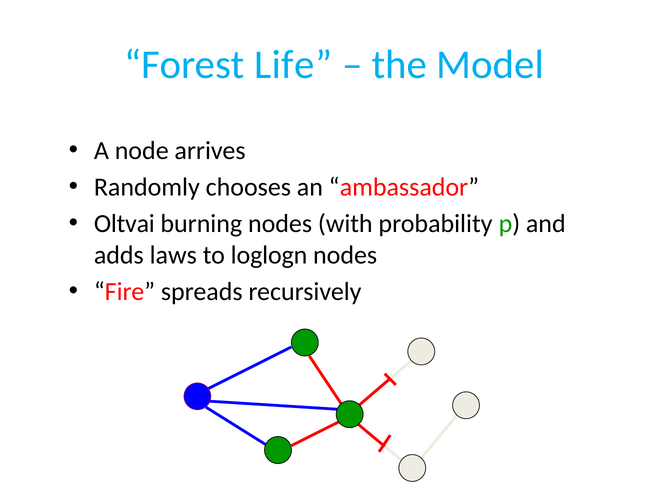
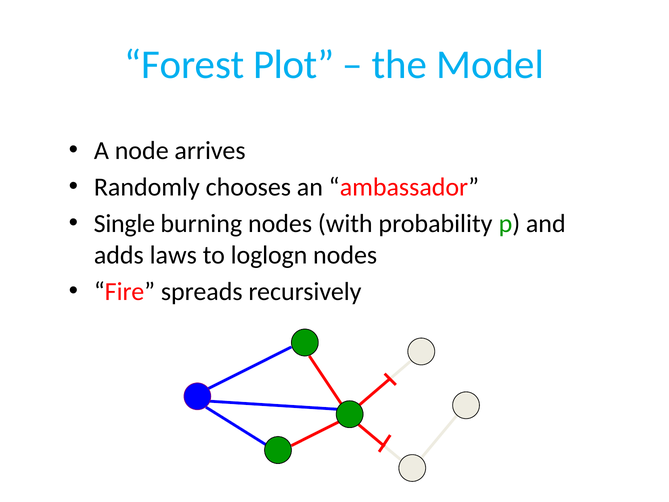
Life: Life -> Plot (294, 65)
Oltvai: Oltvai -> Single (124, 224)
